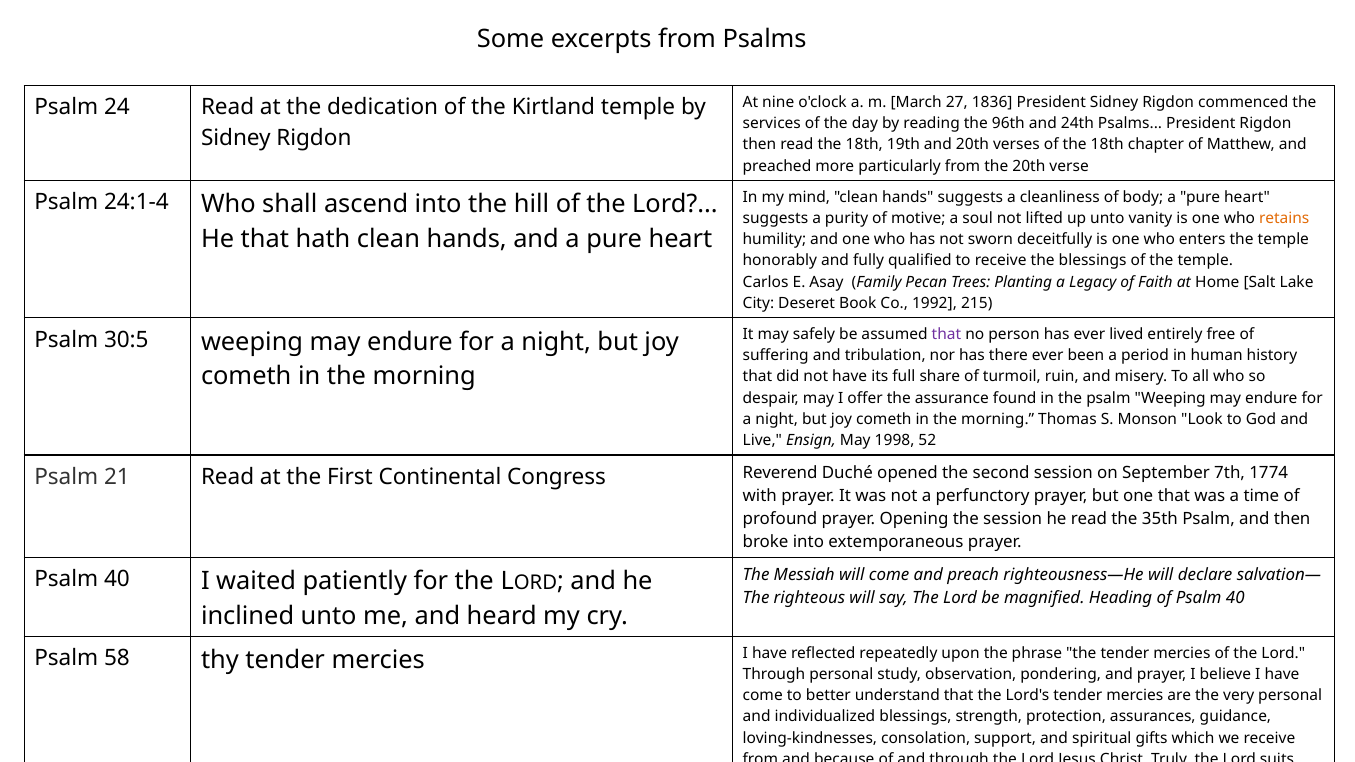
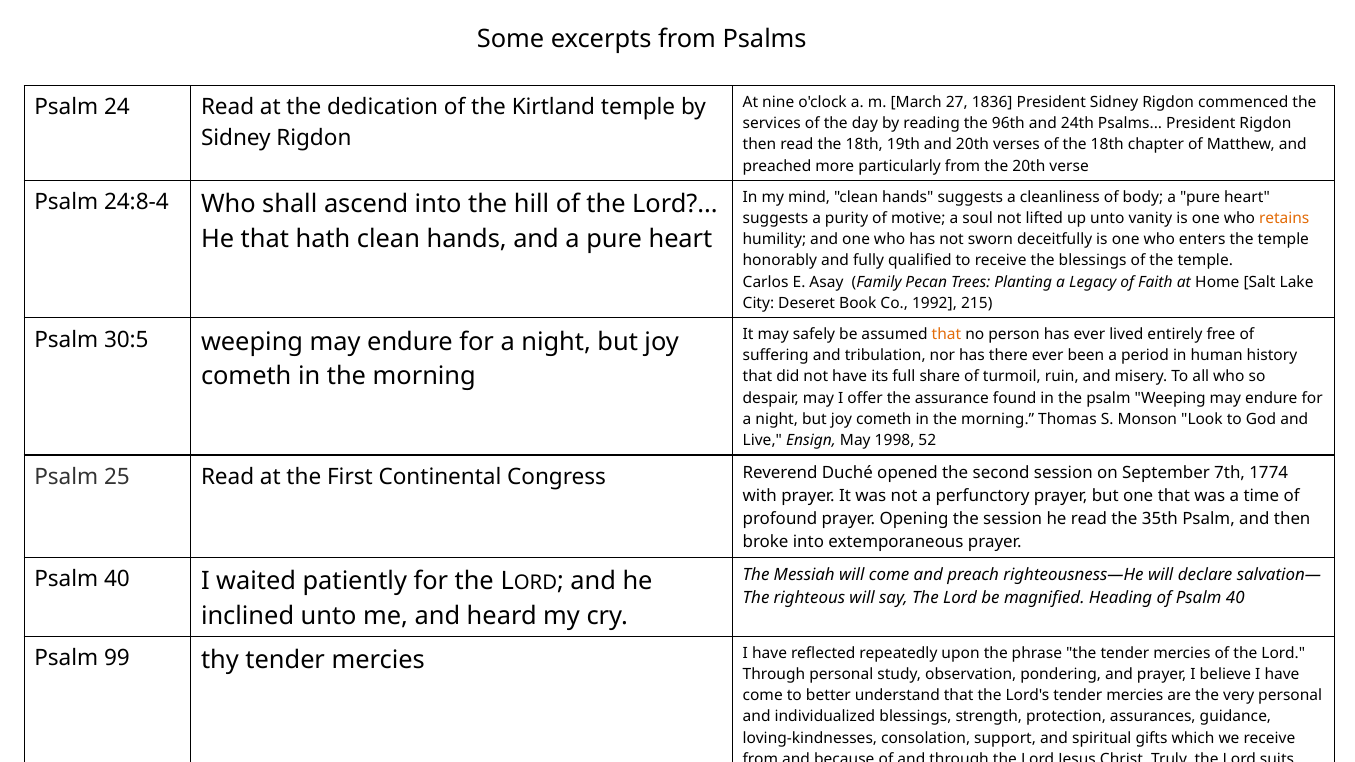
24:1-4: 24:1-4 -> 24:8-4 (136, 202)
that colour: purple -> orange (946, 335)
21: 21 -> 25 (117, 477)
Psalm 58: 58 -> 99 (117, 659)
